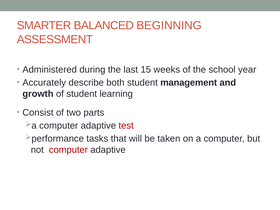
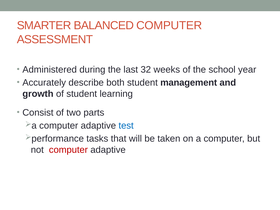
BALANCED BEGINNING: BEGINNING -> COMPUTER (169, 26)
15: 15 -> 32 (146, 70)
test colour: red -> blue (126, 126)
